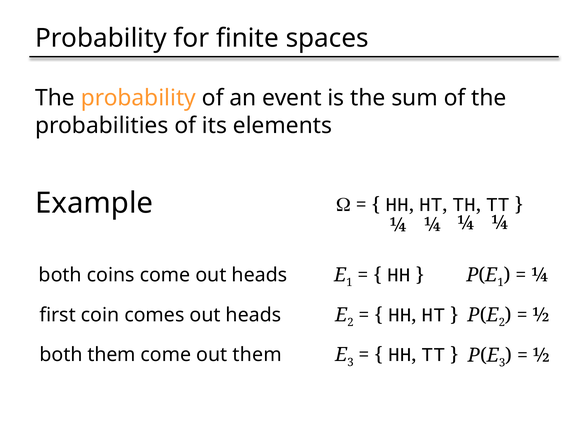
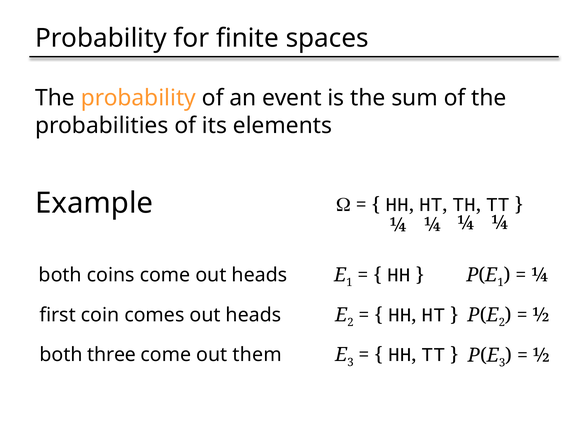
both them: them -> three (112, 355)
